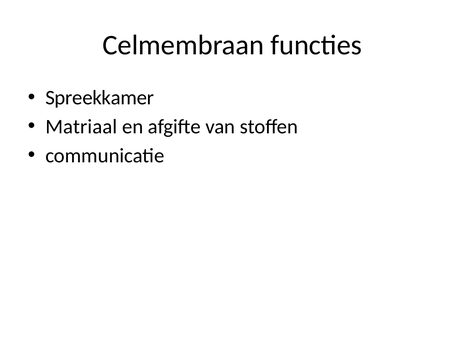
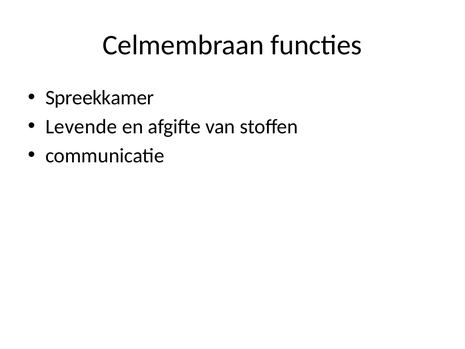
Matriaal: Matriaal -> Levende (81, 126)
